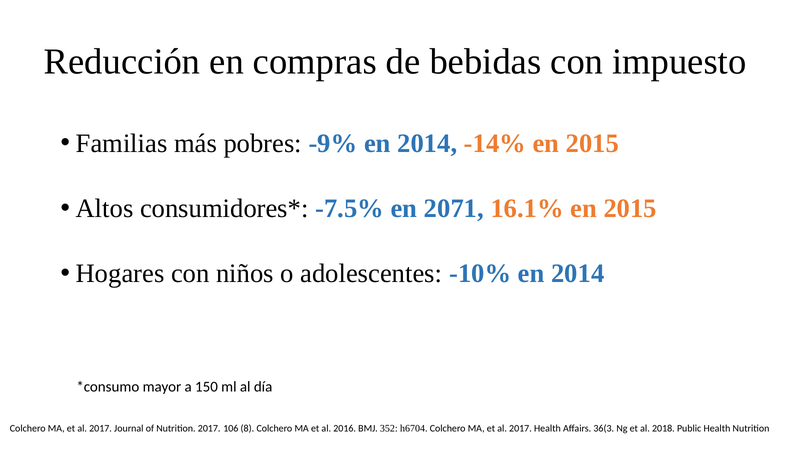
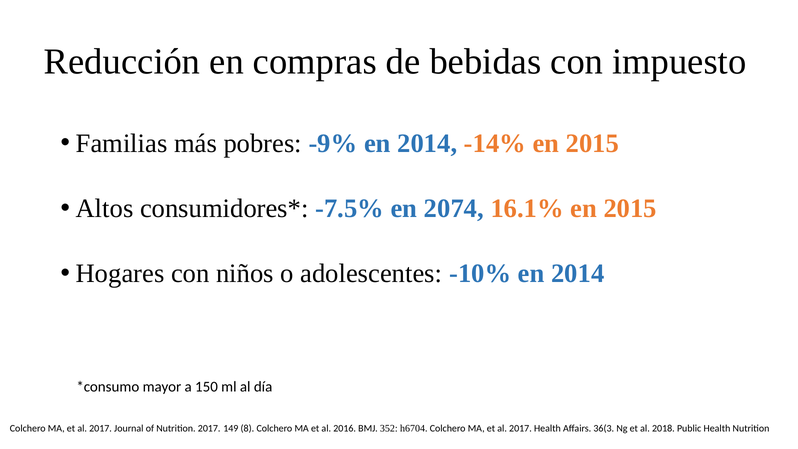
2071: 2071 -> 2074 (454, 209)
106: 106 -> 149 (231, 428)
